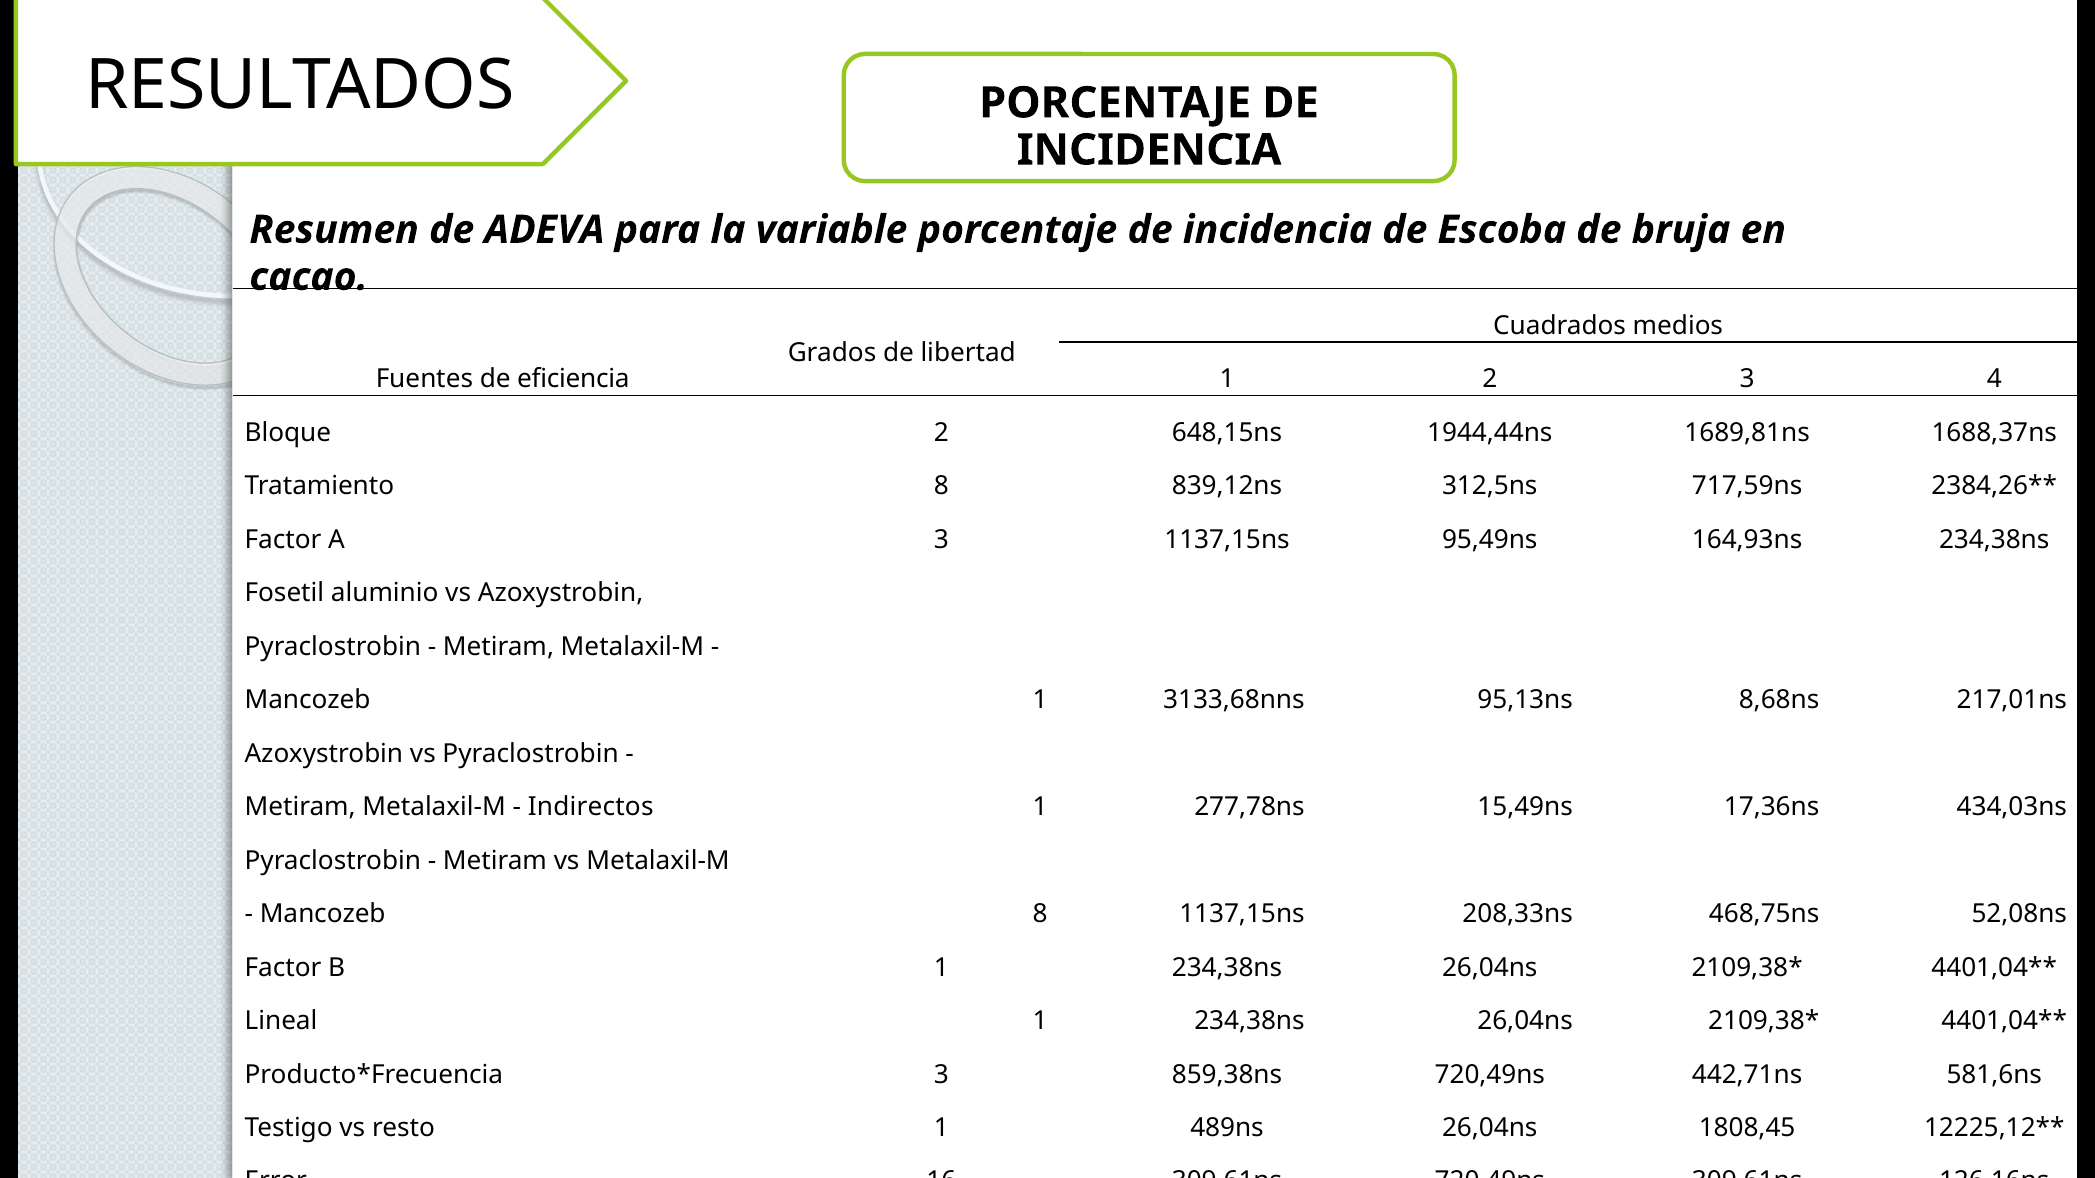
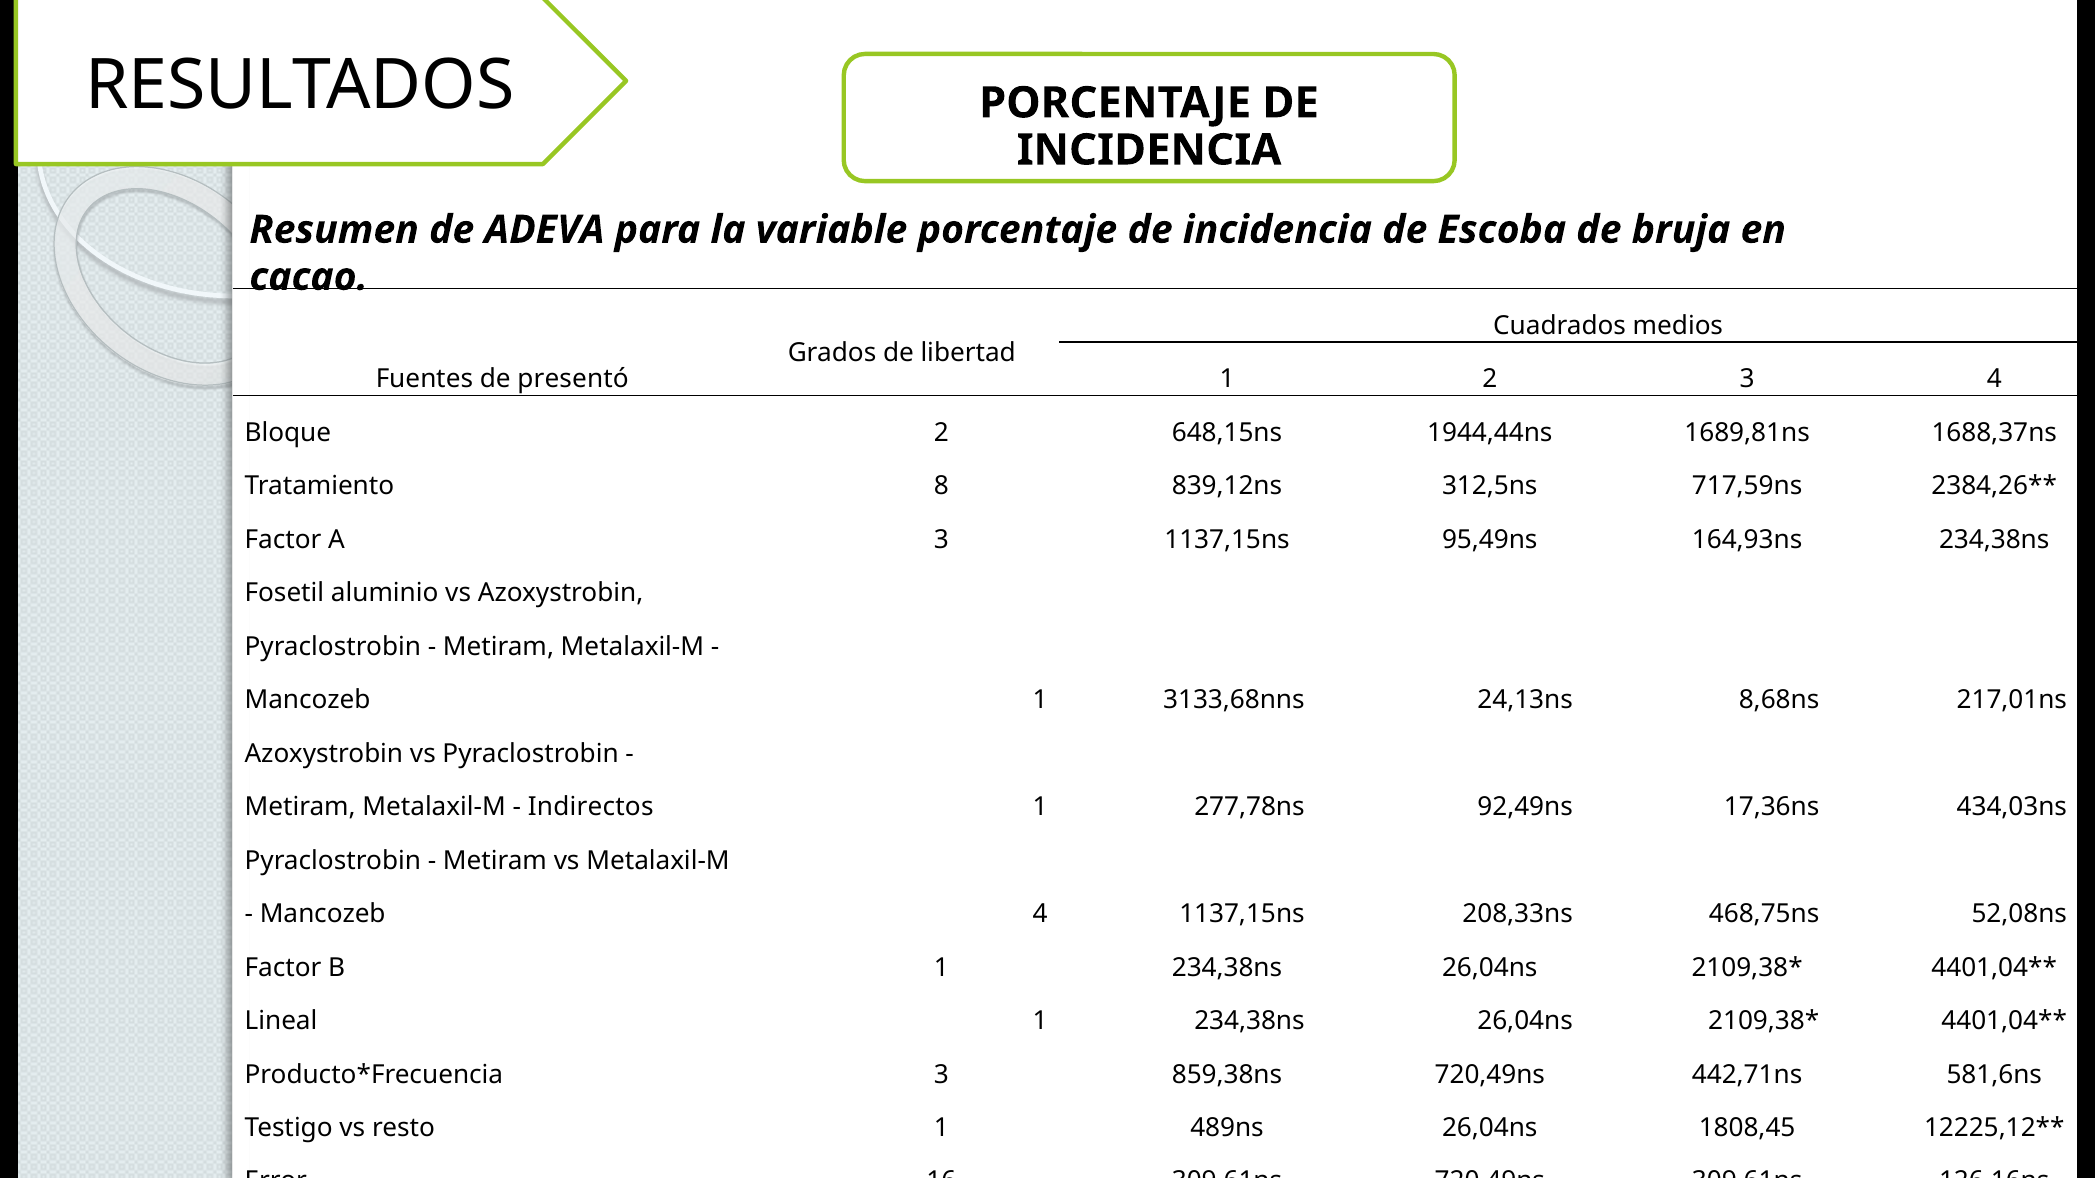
eficiencia: eficiencia -> presentó (573, 379)
95,13ns: 95,13ns -> 24,13ns (1525, 700)
15,49ns: 15,49ns -> 92,49ns (1525, 807)
Mancozeb 8: 8 -> 4 (1040, 914)
